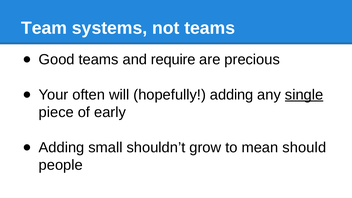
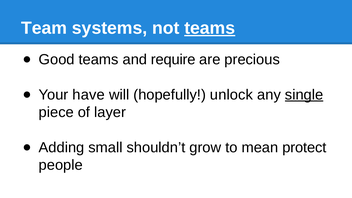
teams underline: none -> present (210, 28)
often: often -> have (89, 95)
hopefully adding: adding -> unlock (232, 95)
early: early -> layer (110, 112)
should: should -> protect (304, 148)
